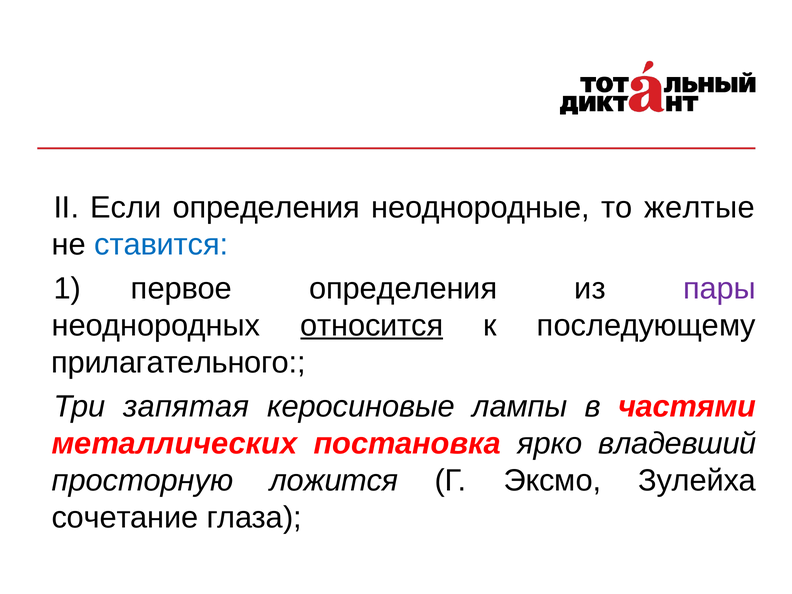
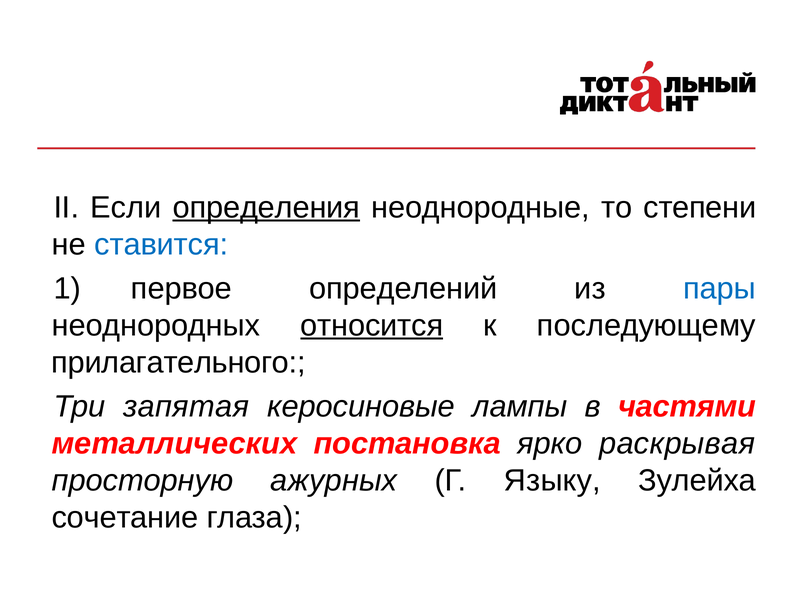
определения underline: none -> present (266, 207)
желтые: желтые -> степени (700, 207)
первое определения: определения -> определений (403, 288)
пары colour: purple -> blue (720, 288)
владевший: владевший -> раскрывая (677, 443)
ложится: ложится -> ажурных (334, 480)
Эксмо: Эксмо -> Языку (552, 480)
